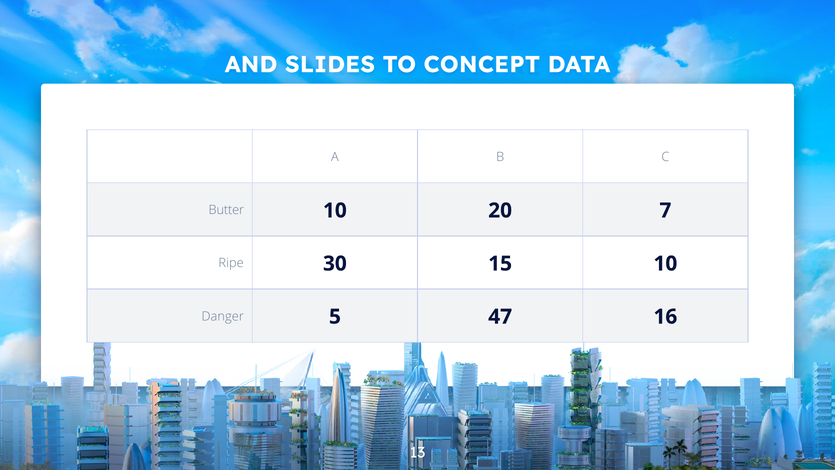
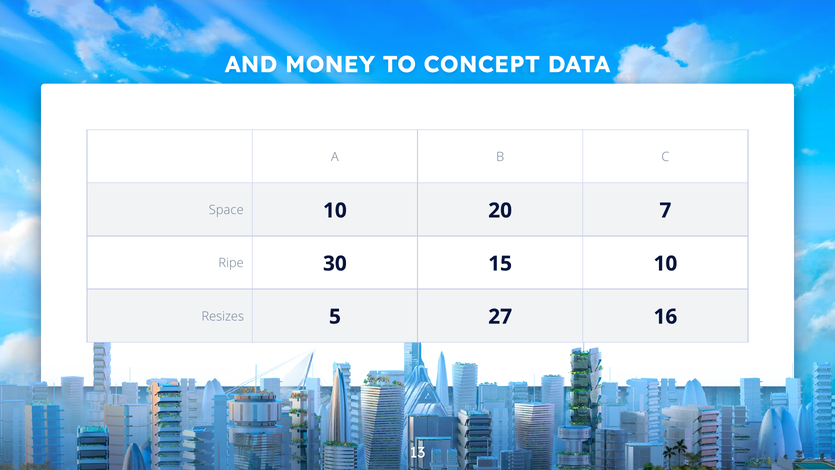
SLIDES: SLIDES -> MONEY (330, 64)
Butter: Butter -> Space (226, 210)
Danger: Danger -> Resizes (223, 316)
47: 47 -> 27 (500, 317)
